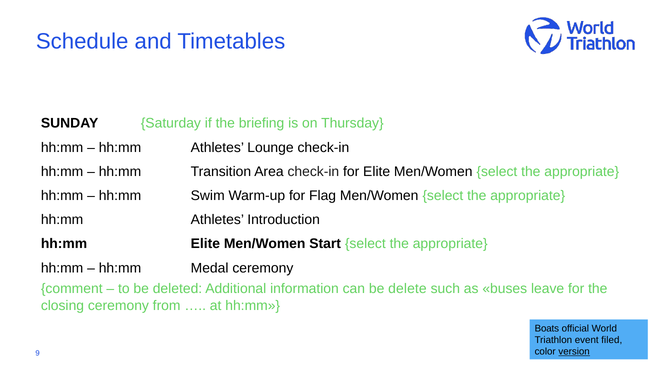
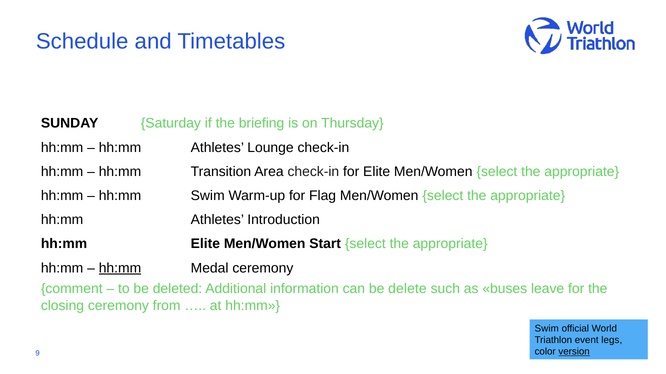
hh:mm underline: none -> present (120, 268)
Boats: Boats -> Swim (547, 329)
filed: filed -> legs (612, 341)
